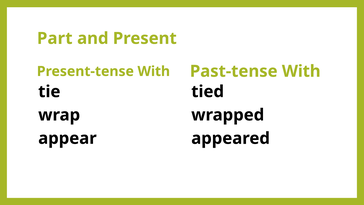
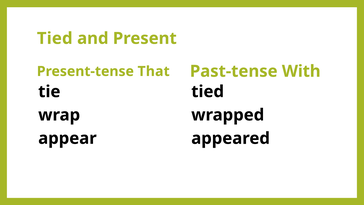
Part: Part -> Tied (55, 38)
Present-tense With: With -> That (154, 71)
